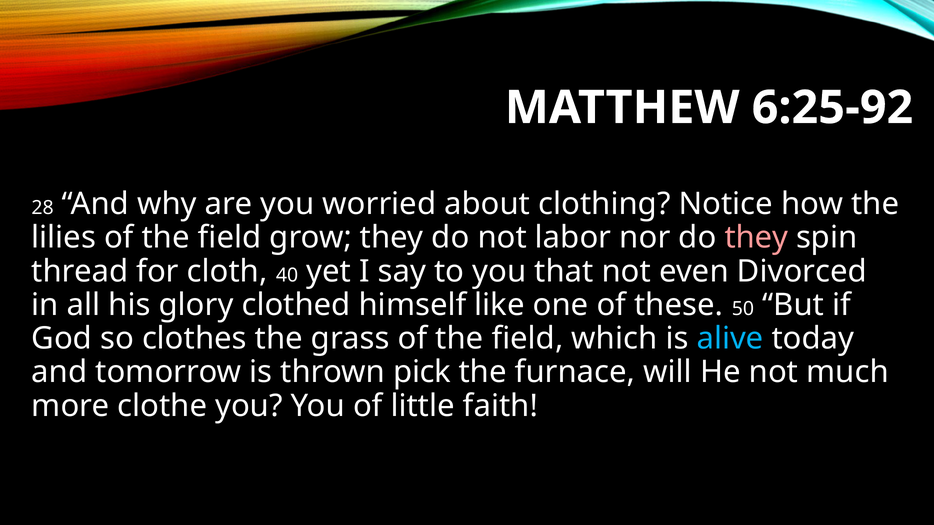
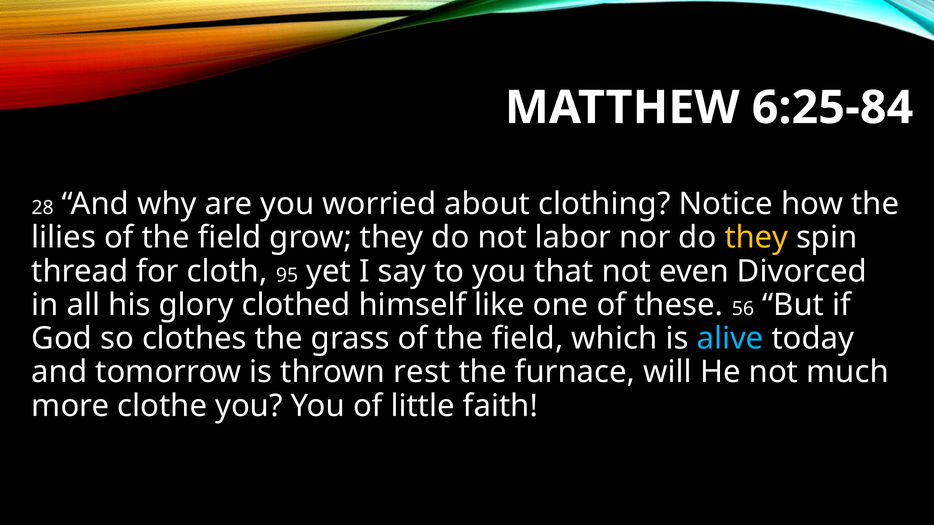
6:25-92: 6:25-92 -> 6:25-84 (833, 108)
they colour: pink -> yellow (756, 238)
40: 40 -> 95 (287, 275)
50: 50 -> 56 (743, 309)
pick: pick -> rest (422, 372)
